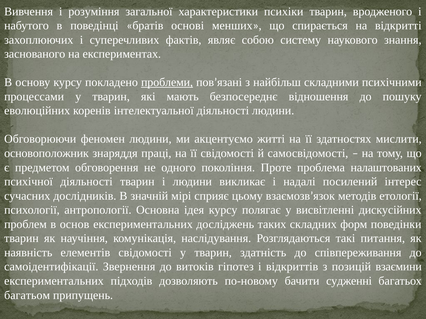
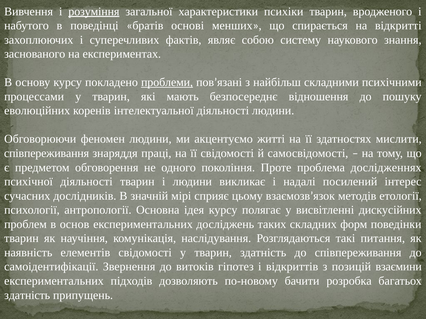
розуміння underline: none -> present (94, 11)
основоположник: основоположник -> співпереживання (47, 154)
налаштованих: налаштованих -> дослідженнях (386, 168)
судженні: судженні -> розробка (349, 281)
багатьом: багатьом -> здатність (27, 296)
